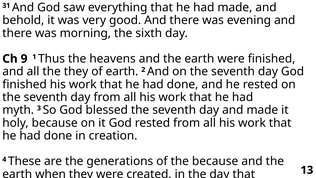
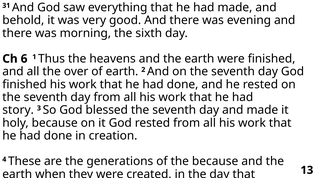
9: 9 -> 6 (24, 59)
the they: they -> over (76, 71)
myth: myth -> story (18, 110)
